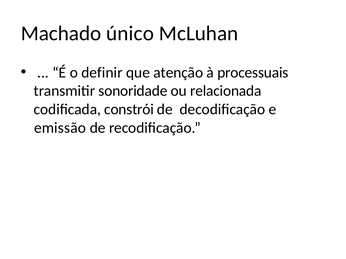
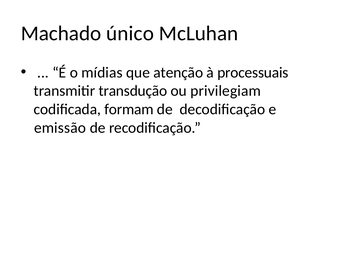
definir: definir -> mídias (102, 73)
sonoridade: sonoridade -> transdução (133, 91)
relacionada: relacionada -> privilegiam (226, 91)
constrói: constrói -> formam (129, 110)
